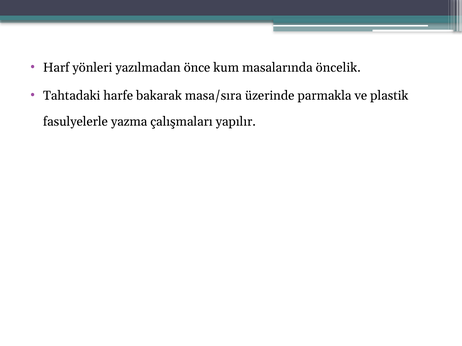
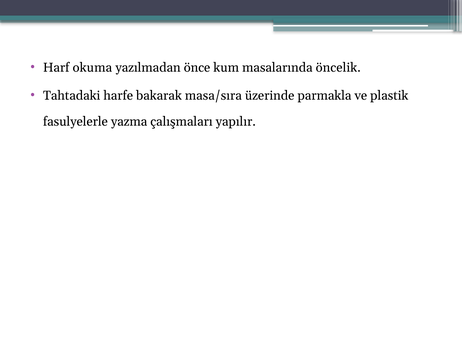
yönleri: yönleri -> okuma (92, 68)
